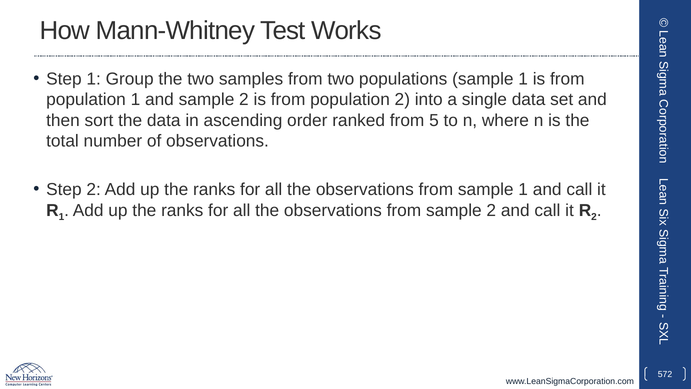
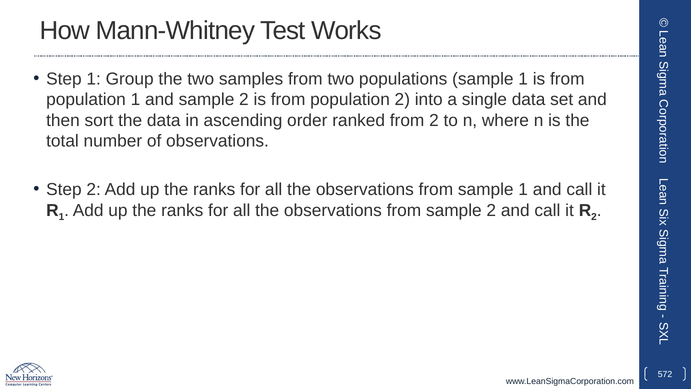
from 5: 5 -> 2 (434, 120)
